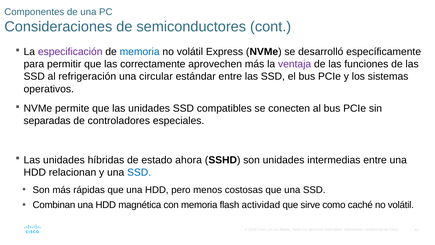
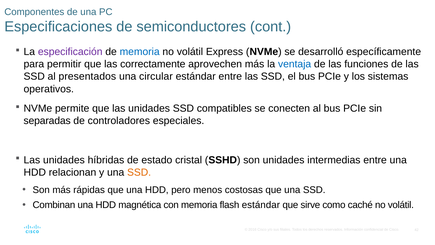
Consideraciones: Consideraciones -> Especificaciones (58, 27)
ventaja colour: purple -> blue (295, 64)
refrigeración: refrigeración -> presentados (87, 77)
ahora: ahora -> cristal (189, 160)
SSD colour: blue -> orange (139, 172)
flash actividad: actividad -> estándar (261, 205)
